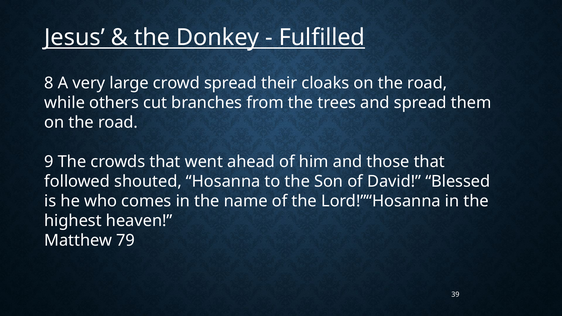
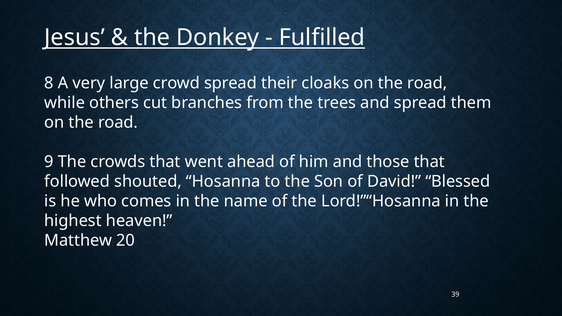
79: 79 -> 20 (126, 241)
